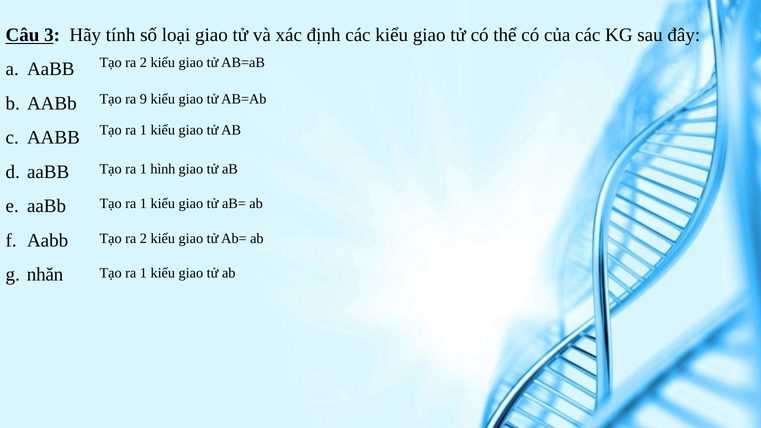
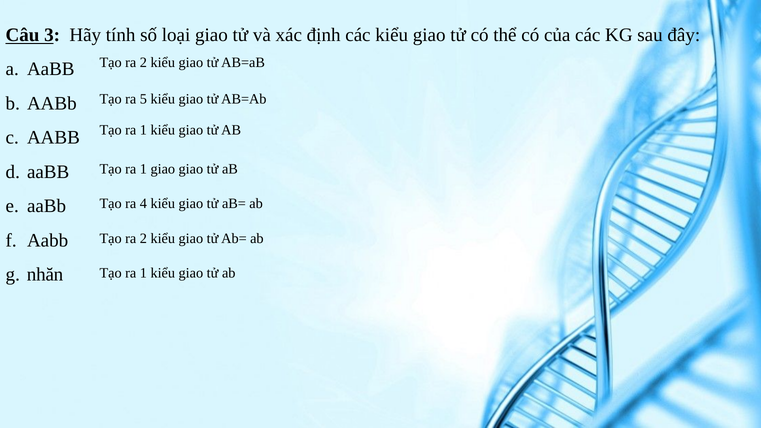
9: 9 -> 5 (143, 99)
1 hình: hình -> giao (163, 169)
1: 1 -> 4 (143, 203)
